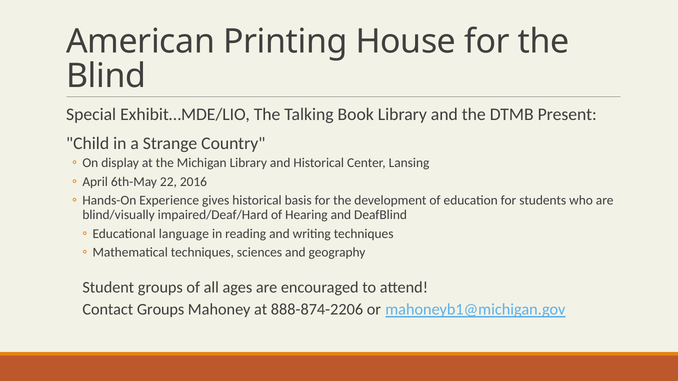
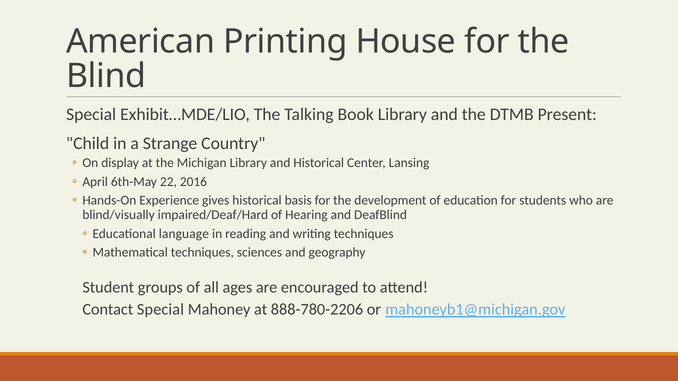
Contact Groups: Groups -> Special (160, 310)
888-874-2206: 888-874-2206 -> 888-780-2206 (317, 310)
